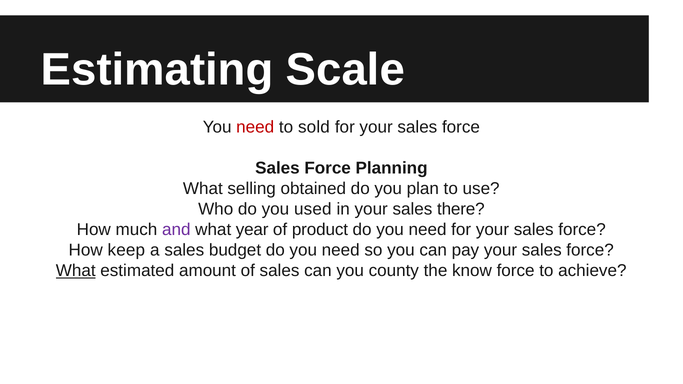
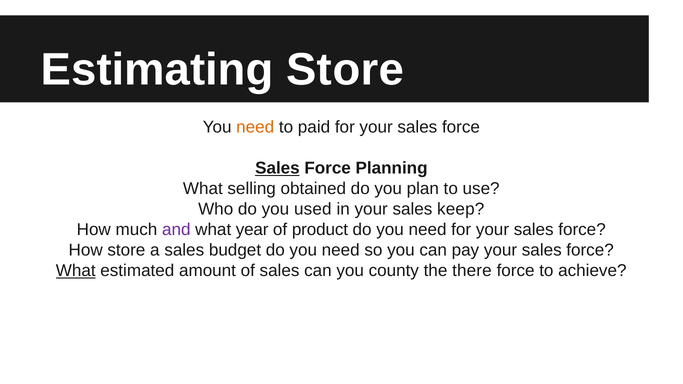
Estimating Scale: Scale -> Store (345, 70)
need colour: red -> orange (255, 127)
sold: sold -> paid (314, 127)
Sales underline: none -> present (277, 168)
there: there -> keep (461, 209)
How keep: keep -> store (126, 250)
know: know -> there (472, 271)
